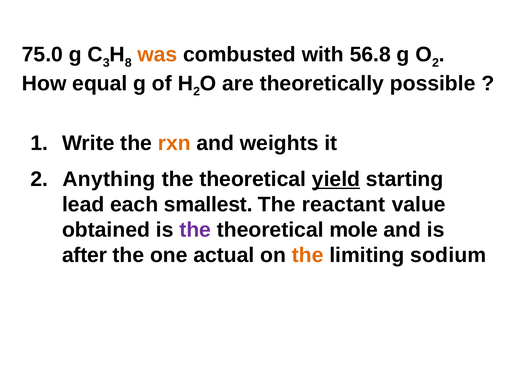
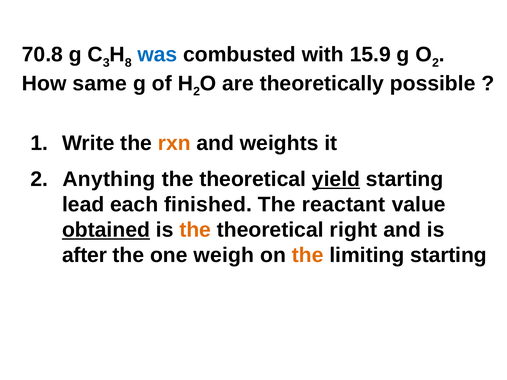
75.0: 75.0 -> 70.8 (42, 55)
was colour: orange -> blue (157, 55)
56.8: 56.8 -> 15.9 (370, 55)
equal: equal -> same (100, 83)
smallest: smallest -> finished (208, 205)
obtained underline: none -> present (106, 230)
the colour: purple -> orange (195, 230)
mole: mole -> right (353, 230)
actual: actual -> weigh (224, 255)
limiting sodium: sodium -> starting (448, 255)
